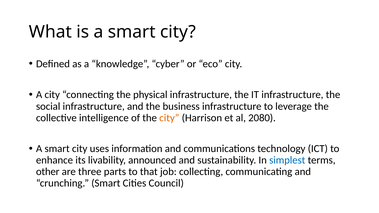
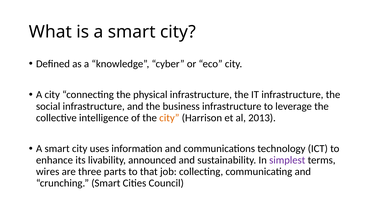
2080: 2080 -> 2013 (262, 118)
simplest colour: blue -> purple (287, 160)
other: other -> wires (48, 172)
